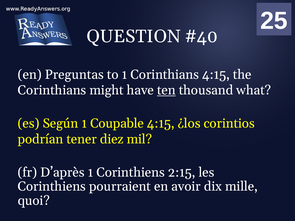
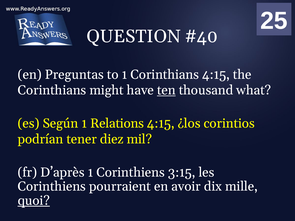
Coupable: Coupable -> Relations (117, 124)
2:15: 2:15 -> 3:15 (182, 172)
quoi underline: none -> present (34, 201)
